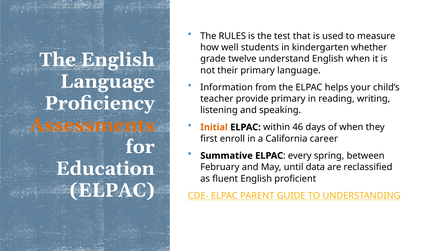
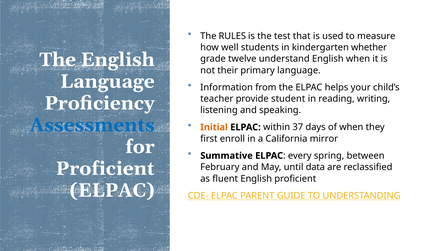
provide primary: primary -> student (288, 98)
Assessments colour: orange -> blue (92, 125)
46: 46 -> 37 (298, 127)
career: career -> mirror (324, 138)
Education: Education -> Proficient (105, 168)
